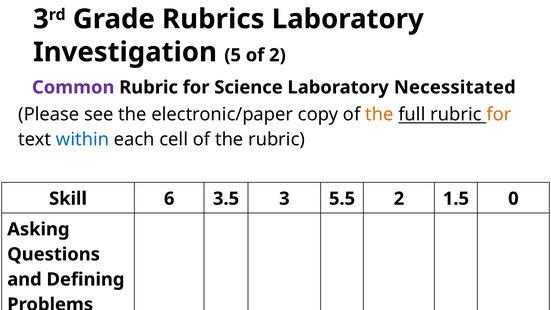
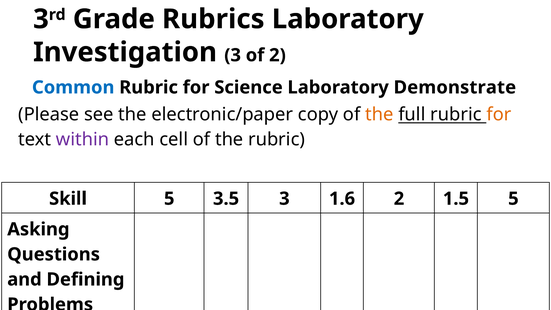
Investigation 5: 5 -> 3 (233, 55)
Common colour: purple -> blue (73, 87)
Necessitated: Necessitated -> Demonstrate (455, 87)
within colour: blue -> purple (83, 139)
Skill 6: 6 -> 5 (169, 199)
5.5: 5.5 -> 1.6 (342, 199)
1.5 0: 0 -> 5 (513, 199)
